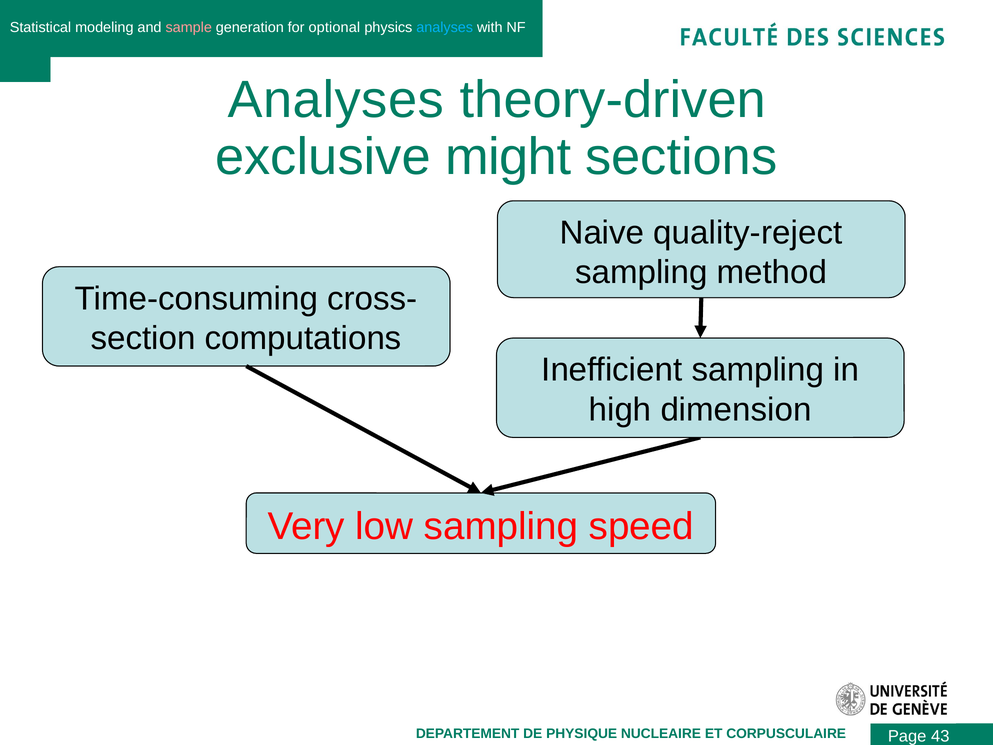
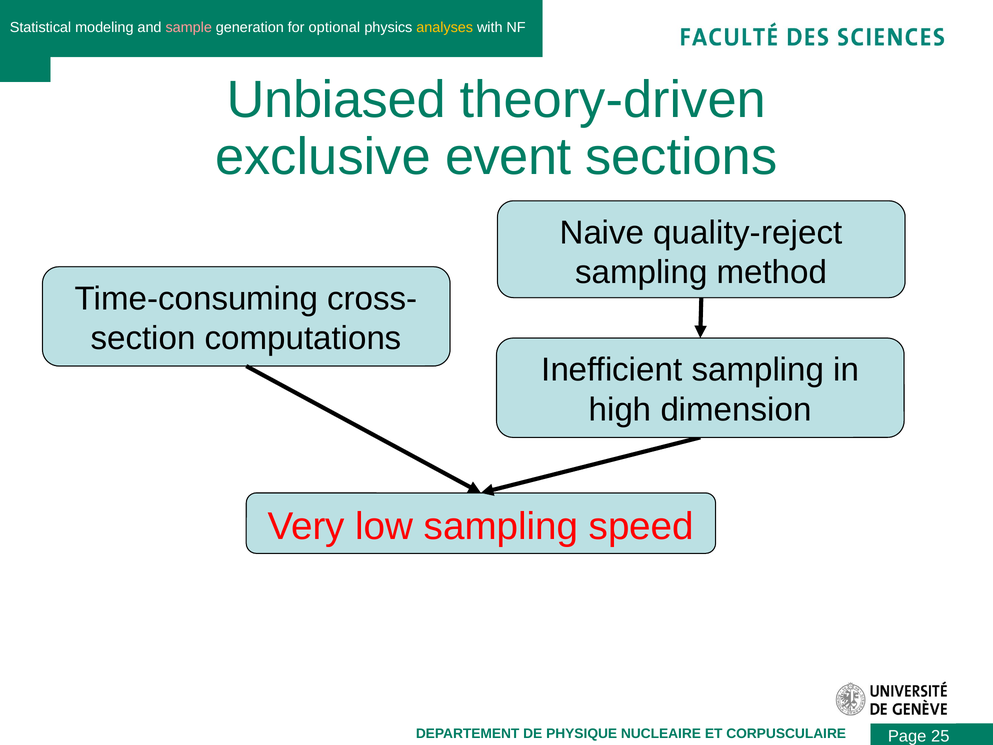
analyses colour: light blue -> yellow (445, 27)
Analyses: Analyses -> Unbiased (336, 100)
might: might -> event (508, 157)
43: 43 -> 25 (940, 736)
